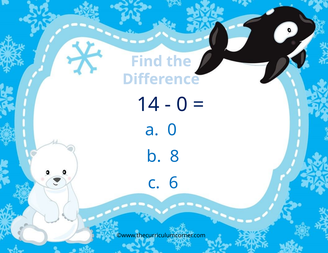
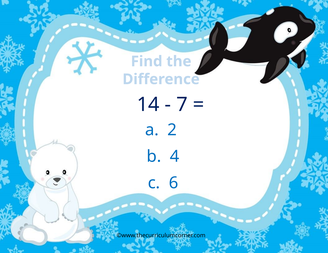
0: 0 -> 7 (182, 105)
a 0: 0 -> 2 (172, 130)
8: 8 -> 4 (175, 157)
